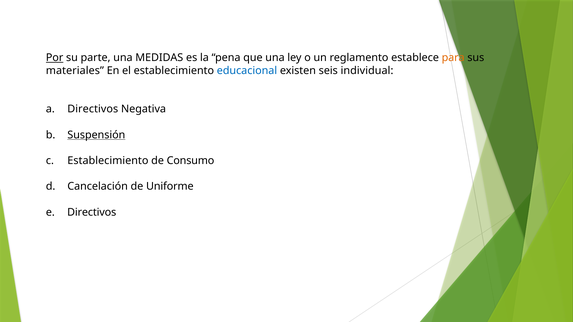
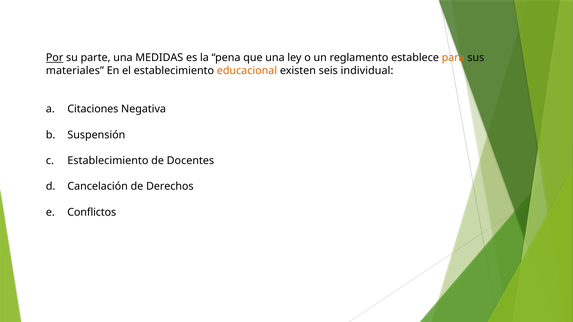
educacional colour: blue -> orange (247, 71)
a Directivos: Directivos -> Citaciones (93, 109)
Suspensión underline: present -> none (96, 135)
Consumo: Consumo -> Docentes (190, 161)
Uniforme: Uniforme -> Derechos (170, 187)
e Directivos: Directivos -> Conflictos (92, 212)
